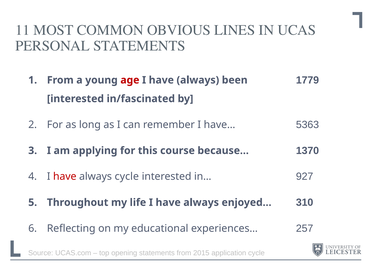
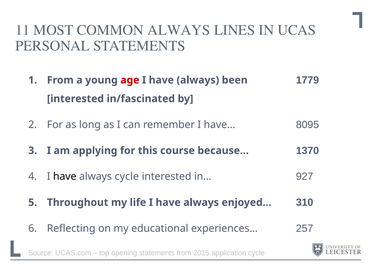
COMMON OBVIOUS: OBVIOUS -> ALWAYS (179, 30)
5363: 5363 -> 8095 (307, 125)
have colour: red -> black (65, 176)
